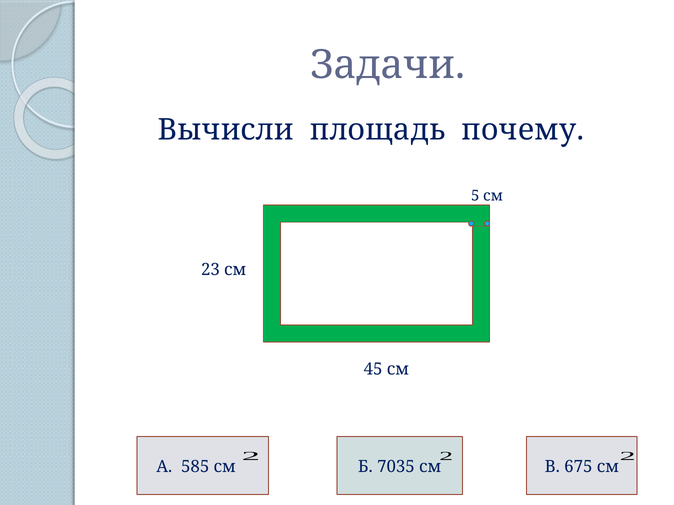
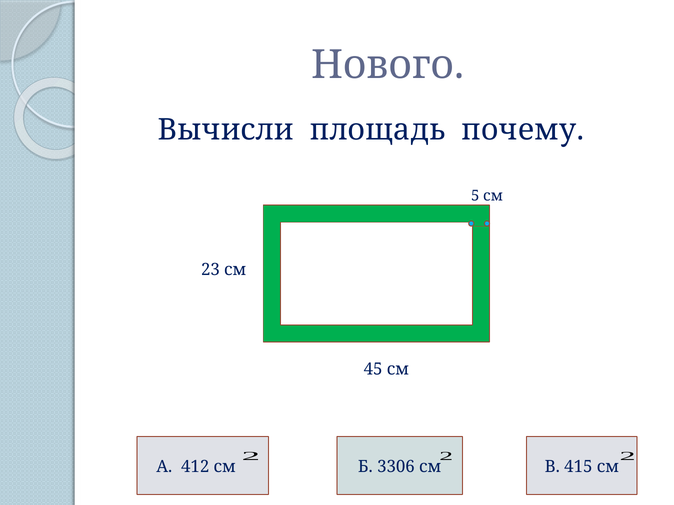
Задачи: Задачи -> Нового (388, 65)
585: 585 -> 412 (195, 467)
7035: 7035 -> 3306 (396, 467)
675: 675 -> 415 (578, 467)
